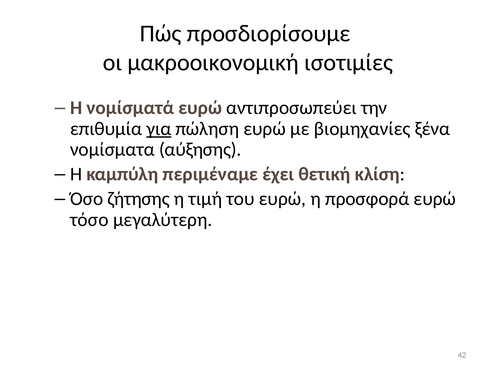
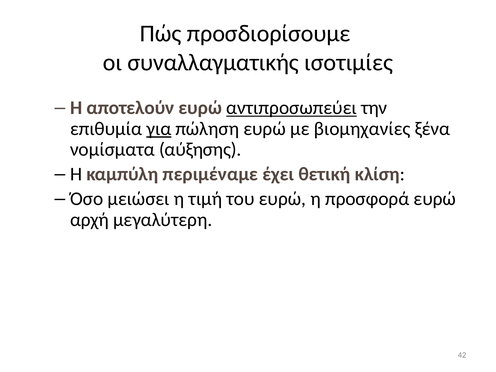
μακροοικονομική: μακροοικονομική -> συναλλαγματικής (213, 62)
νομίσματά: νομίσματά -> αποτελούν (130, 108)
αντιπροσωπεύει underline: none -> present (292, 108)
ζήτησης: ζήτησης -> μειώσει (139, 199)
τόσο: τόσο -> αρχή (89, 220)
